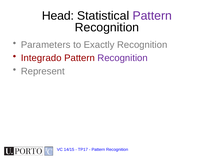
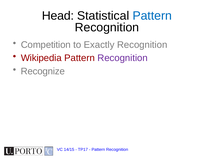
Pattern colour: purple -> blue (152, 16)
Parameters: Parameters -> Competition (46, 45)
Integrado: Integrado -> Wikipedia (41, 58)
Represent: Represent -> Recognize (43, 72)
